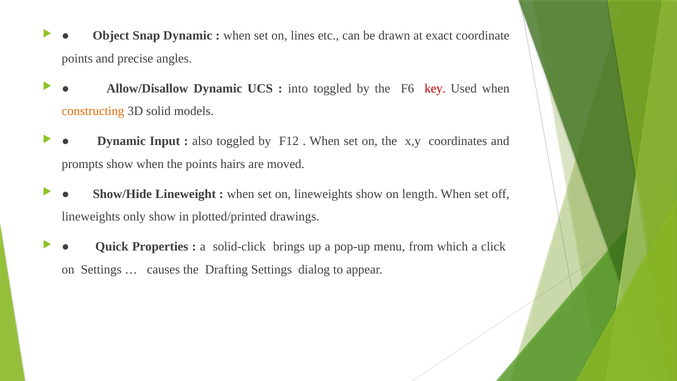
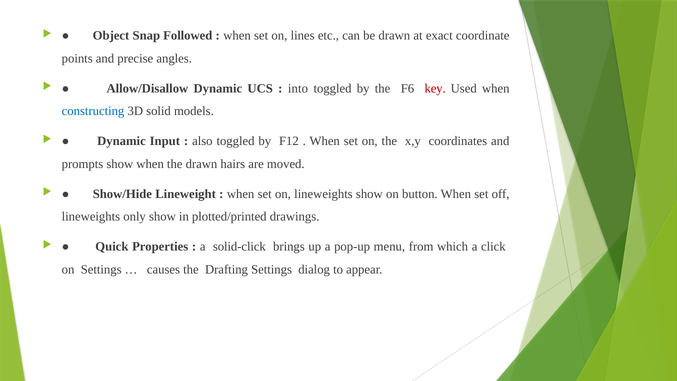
Snap Dynamic: Dynamic -> Followed (188, 36)
constructing colour: orange -> blue (93, 111)
the points: points -> drawn (201, 164)
length: length -> button (420, 194)
